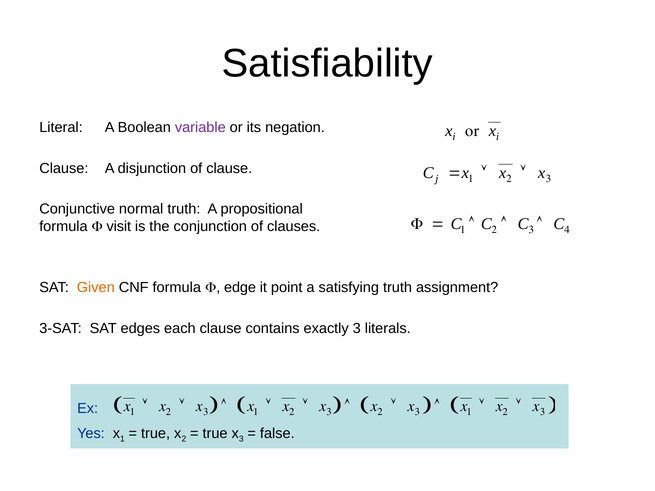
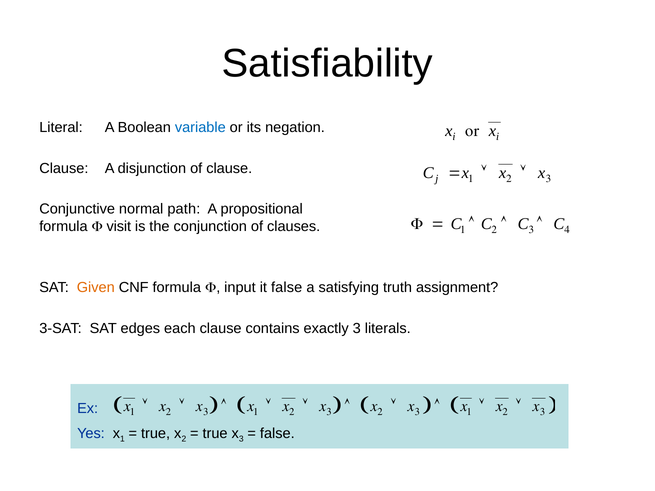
variable colour: purple -> blue (200, 128)
normal truth: truth -> path (184, 209)
edge: edge -> input (240, 288)
it point: point -> false (287, 288)
